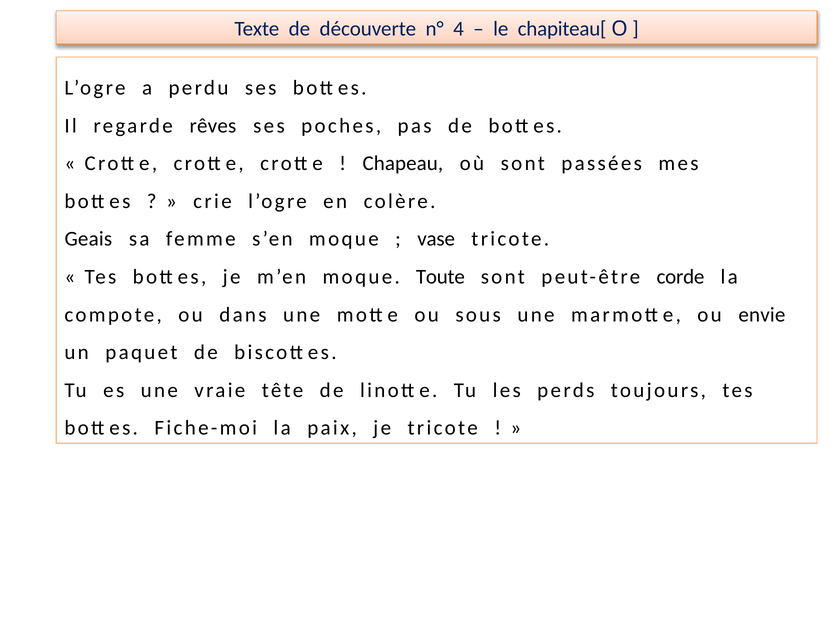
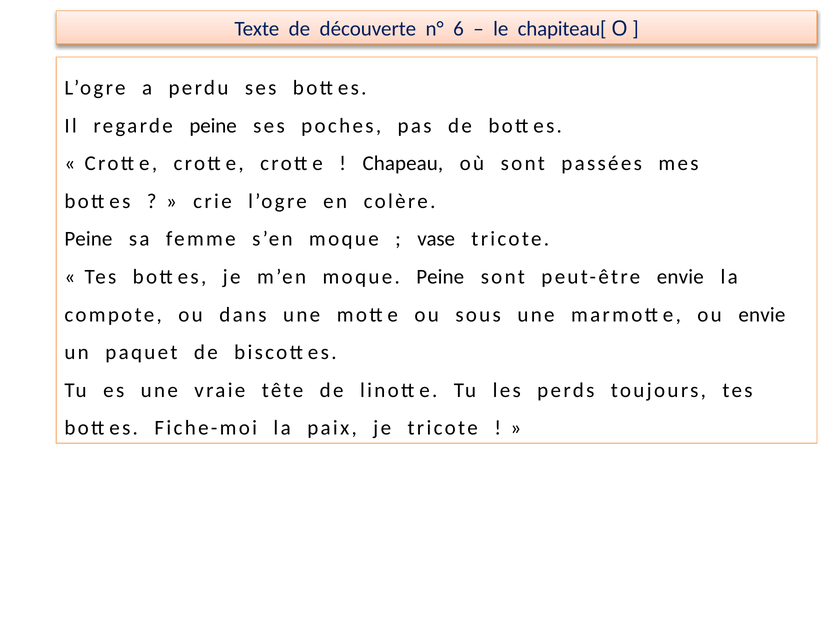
4: 4 -> 6 (459, 29)
regarde rêves: rêves -> peine (213, 126)
Geais: Geais -> Peine (88, 239)
moque Toute: Toute -> Peine (440, 277)
peut-être corde: corde -> envie (680, 277)
